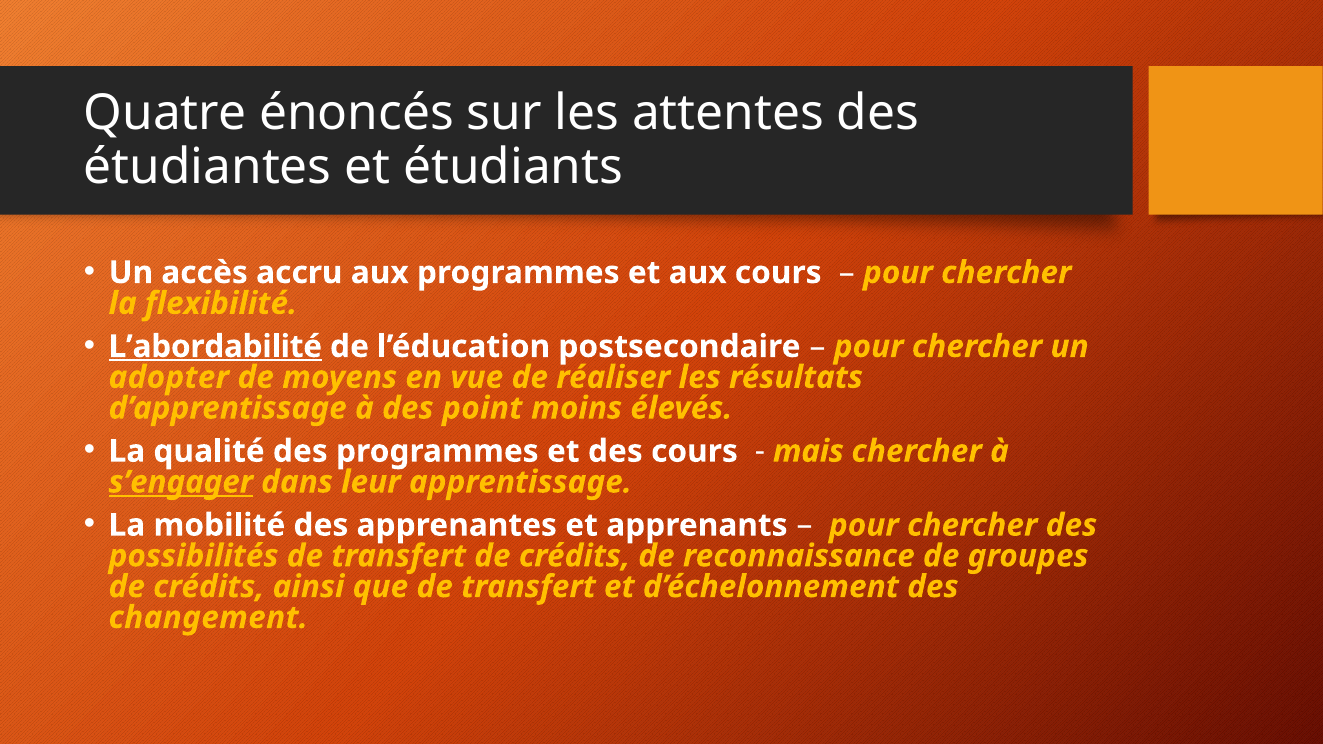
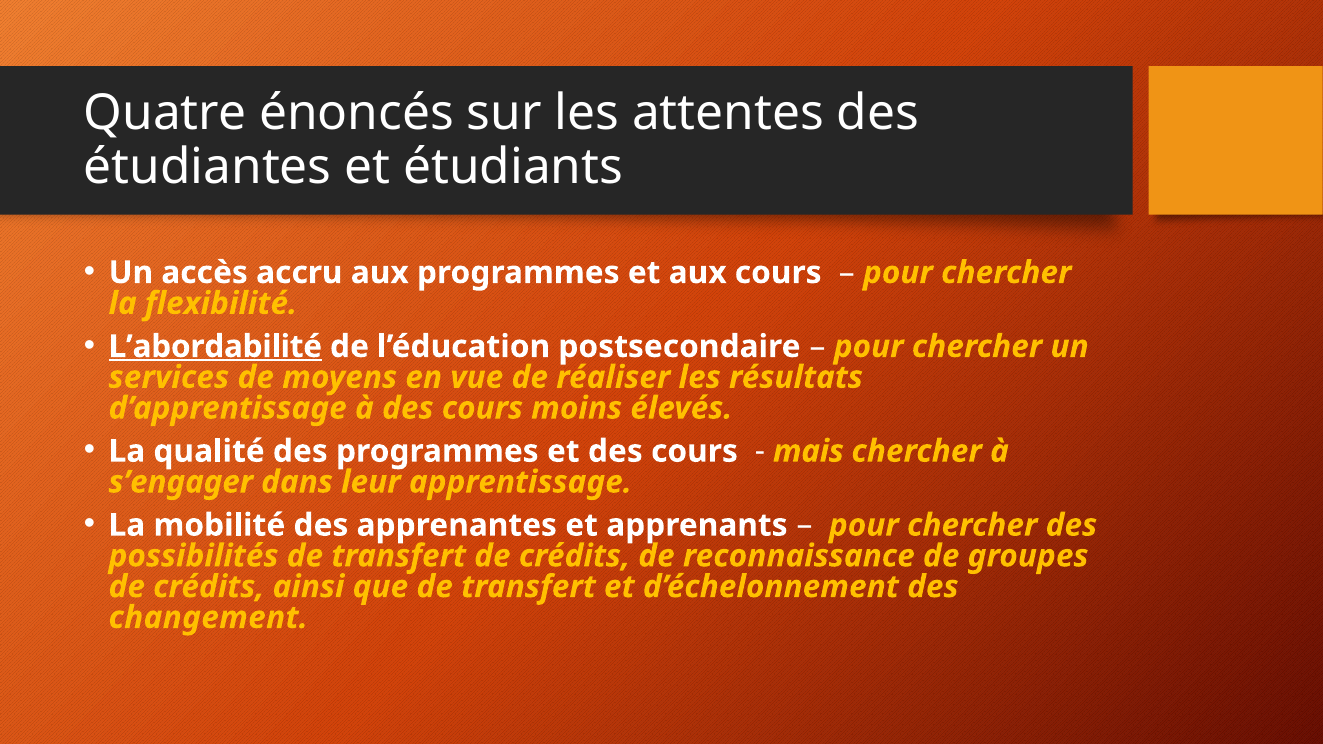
adopter: adopter -> services (169, 377)
à des point: point -> cours (482, 408)
s’engager underline: present -> none (181, 482)
